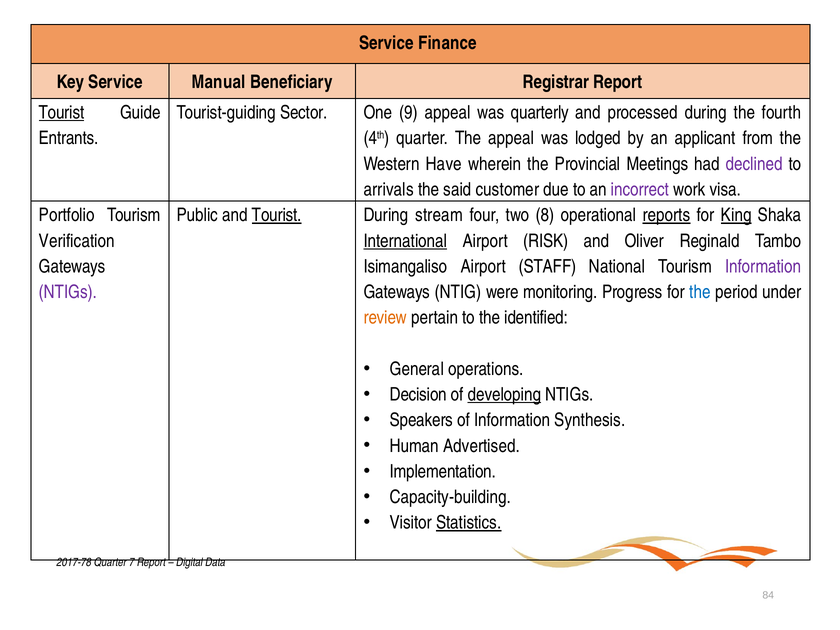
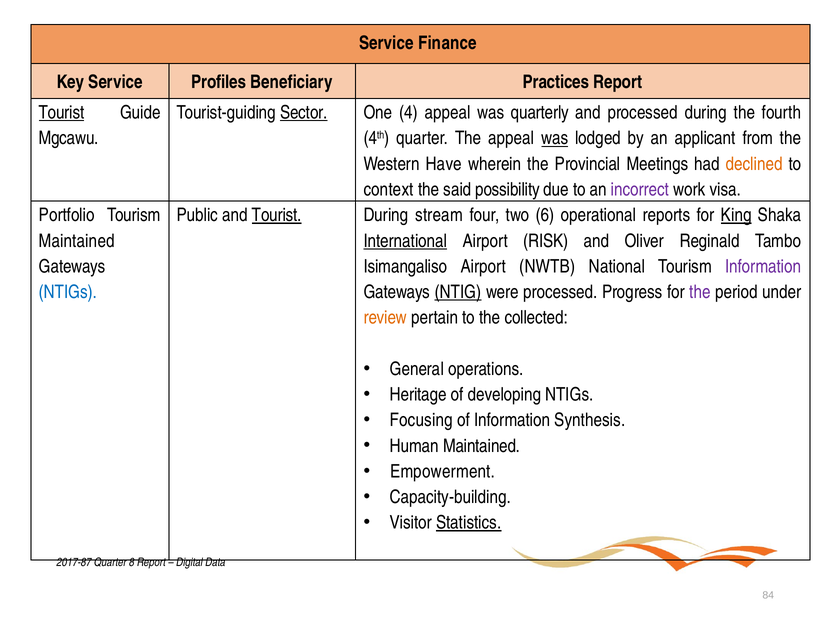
Manual: Manual -> Profiles (219, 82)
Registrar: Registrar -> Practices (556, 82)
Sector underline: none -> present (304, 113)
9: 9 -> 4 (409, 113)
Entrants: Entrants -> Mgcawu (69, 138)
was underline: none -> present (555, 138)
declined colour: purple -> orange (754, 164)
arrivals: arrivals -> context (389, 190)
customer: customer -> possibility (508, 190)
8: 8 -> 6 (545, 215)
reports underline: present -> none (667, 215)
Verification: Verification -> Maintained (77, 241)
STAFF: STAFF -> NWTB (547, 266)
NTIGs colour: purple -> blue (68, 292)
NTIG underline: none -> present (458, 292)
were monitoring: monitoring -> processed (560, 292)
the colour: blue -> purple (700, 292)
identified: identified -> collected (536, 318)
Decision: Decision -> Heritage (418, 395)
developing underline: present -> none (504, 395)
Speakers: Speakers -> Focusing (421, 420)
Human Advertised: Advertised -> Maintained (482, 446)
Implementation: Implementation -> Empowerment (443, 472)
2017-78: 2017-78 -> 2017-87 (74, 562)
7: 7 -> 8 (132, 562)
